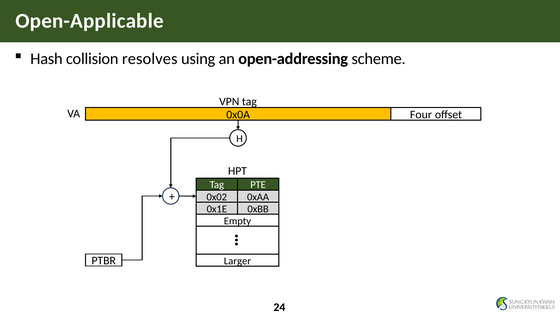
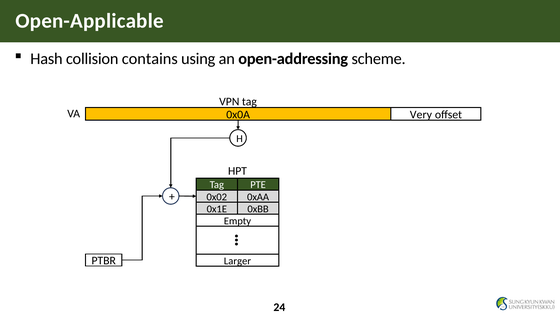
resolves: resolves -> contains (150, 59)
Four: Four -> Very (421, 115)
